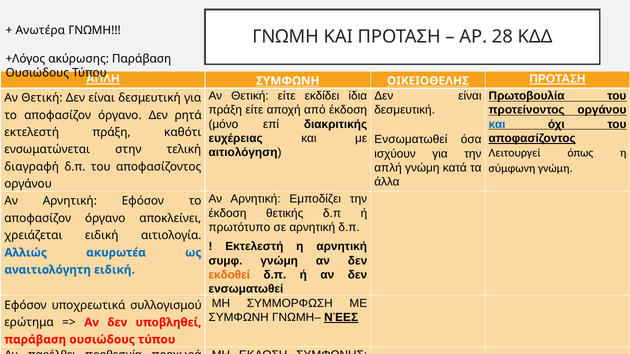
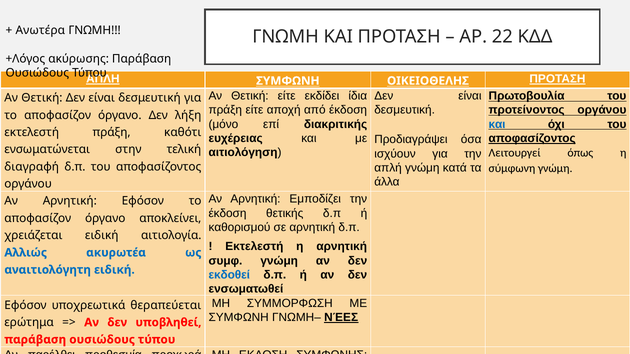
28: 28 -> 22 (502, 37)
ρητά: ρητά -> λήξη (188, 115)
Ενσωματωθεί: Ενσωματωθεί -> Προδιαγράψει (411, 140)
πρωτότυπο: πρωτότυπο -> καθορισμού (239, 227)
εκδοθεί colour: orange -> blue (229, 275)
συλλογισμού: συλλογισμού -> θεραπεύεται (166, 306)
